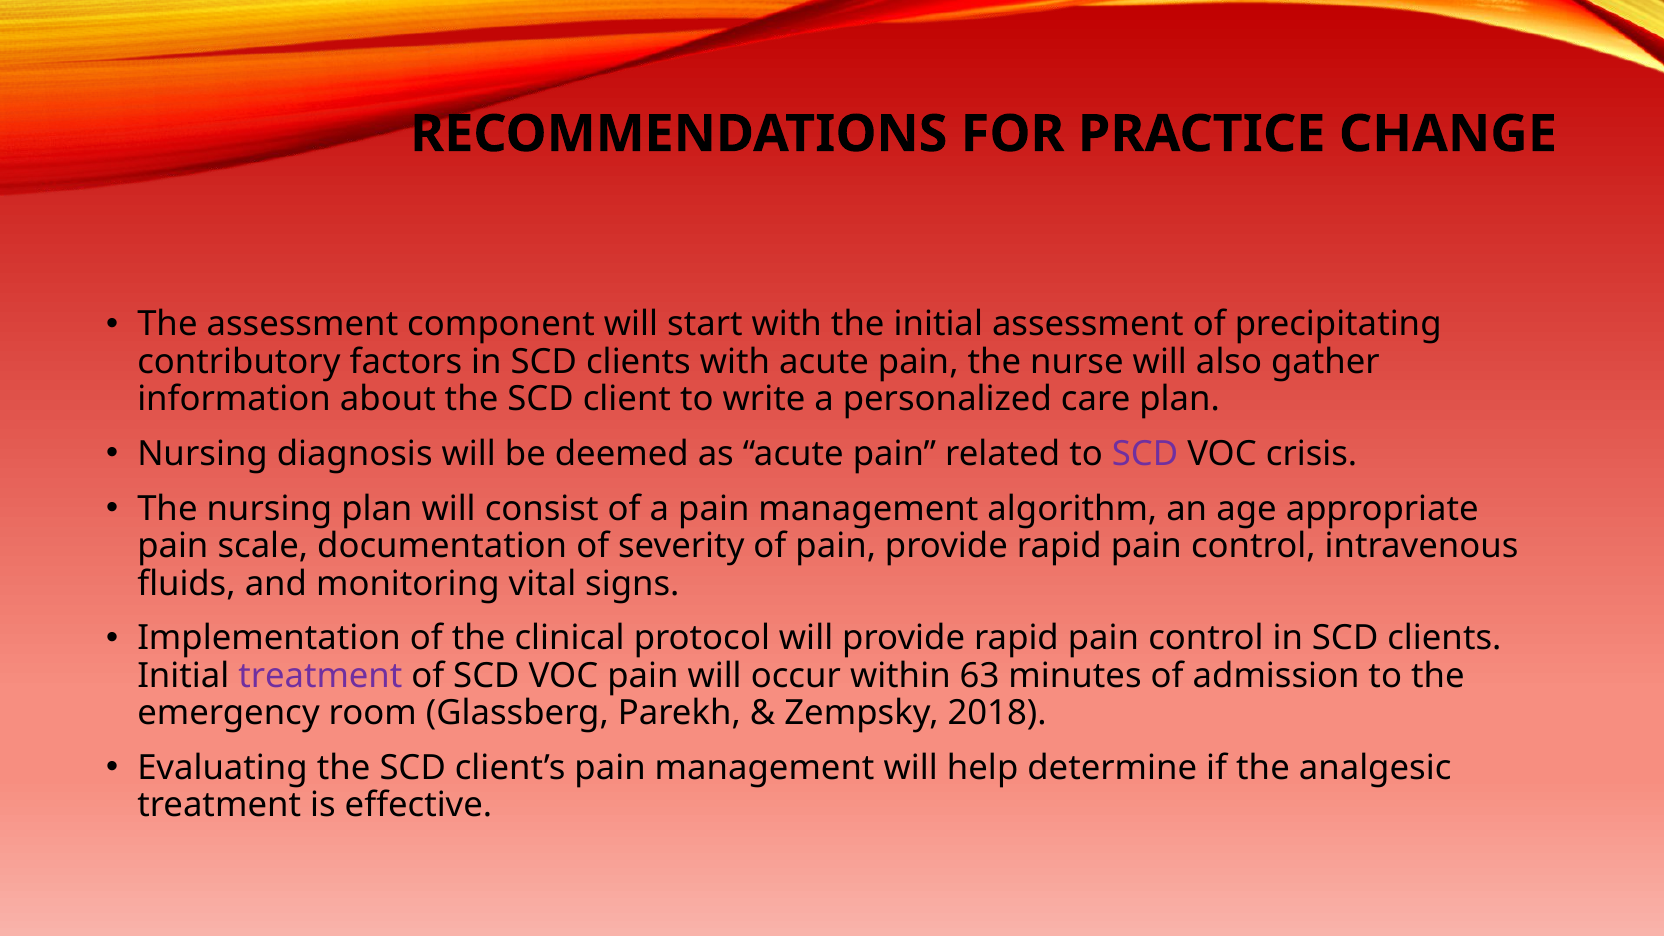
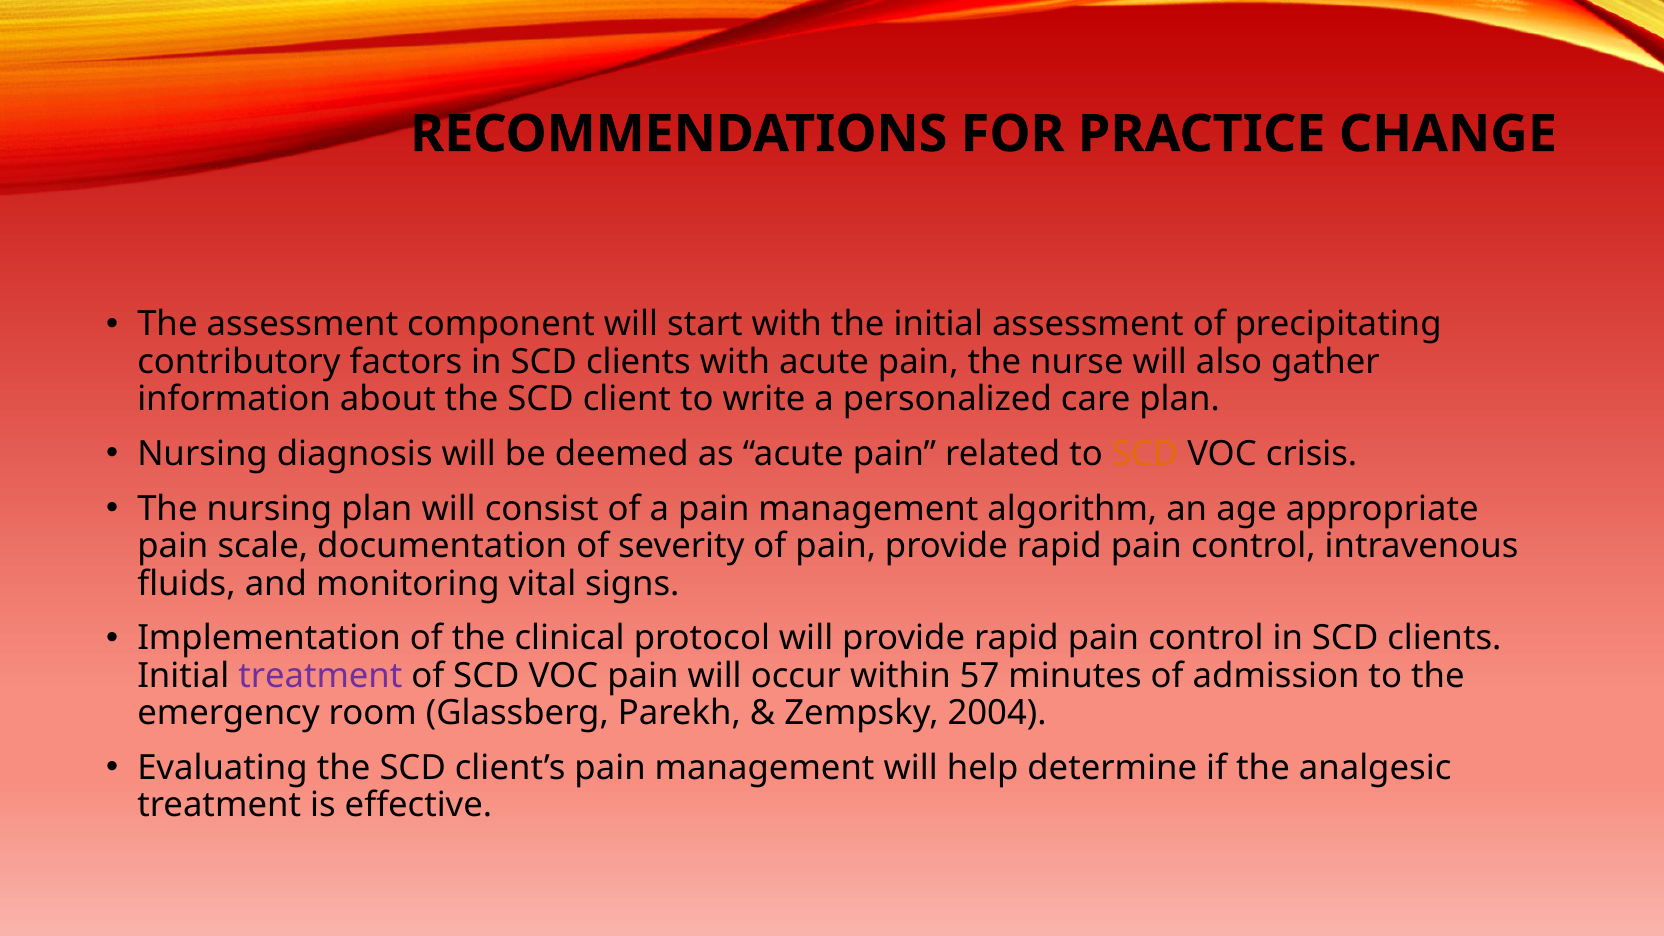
SCD colour: purple -> orange (1145, 454)
63: 63 -> 57 (980, 676)
2018: 2018 -> 2004 (997, 713)
